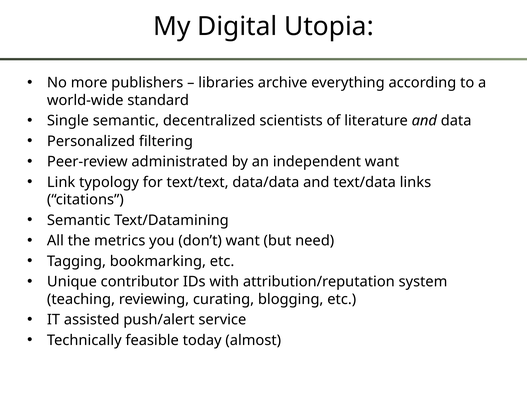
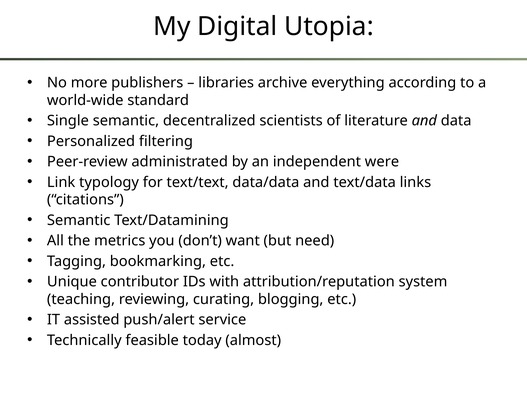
independent want: want -> were (382, 162)
